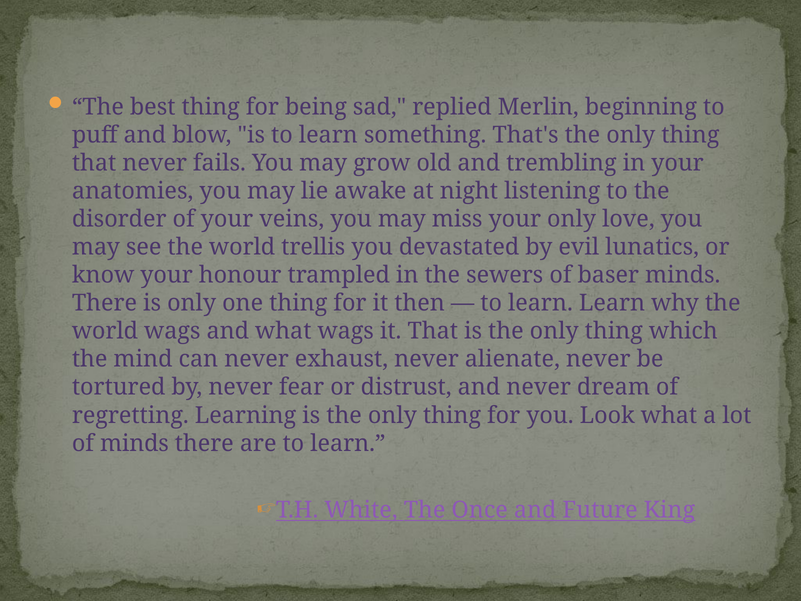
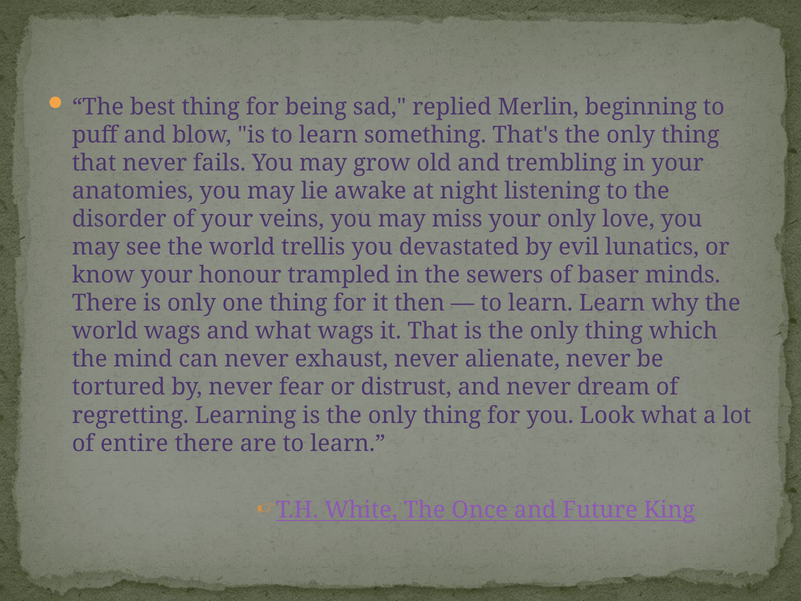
of minds: minds -> entire (134, 443)
